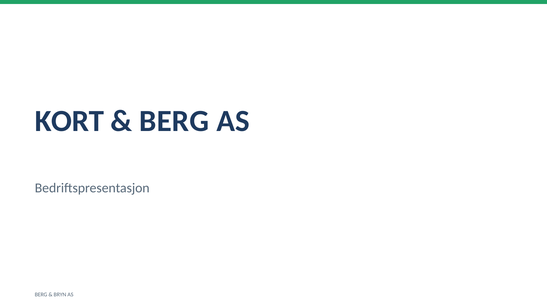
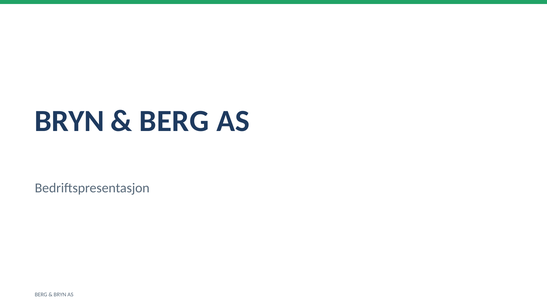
KORT: KORT -> BRYN (69, 121)
